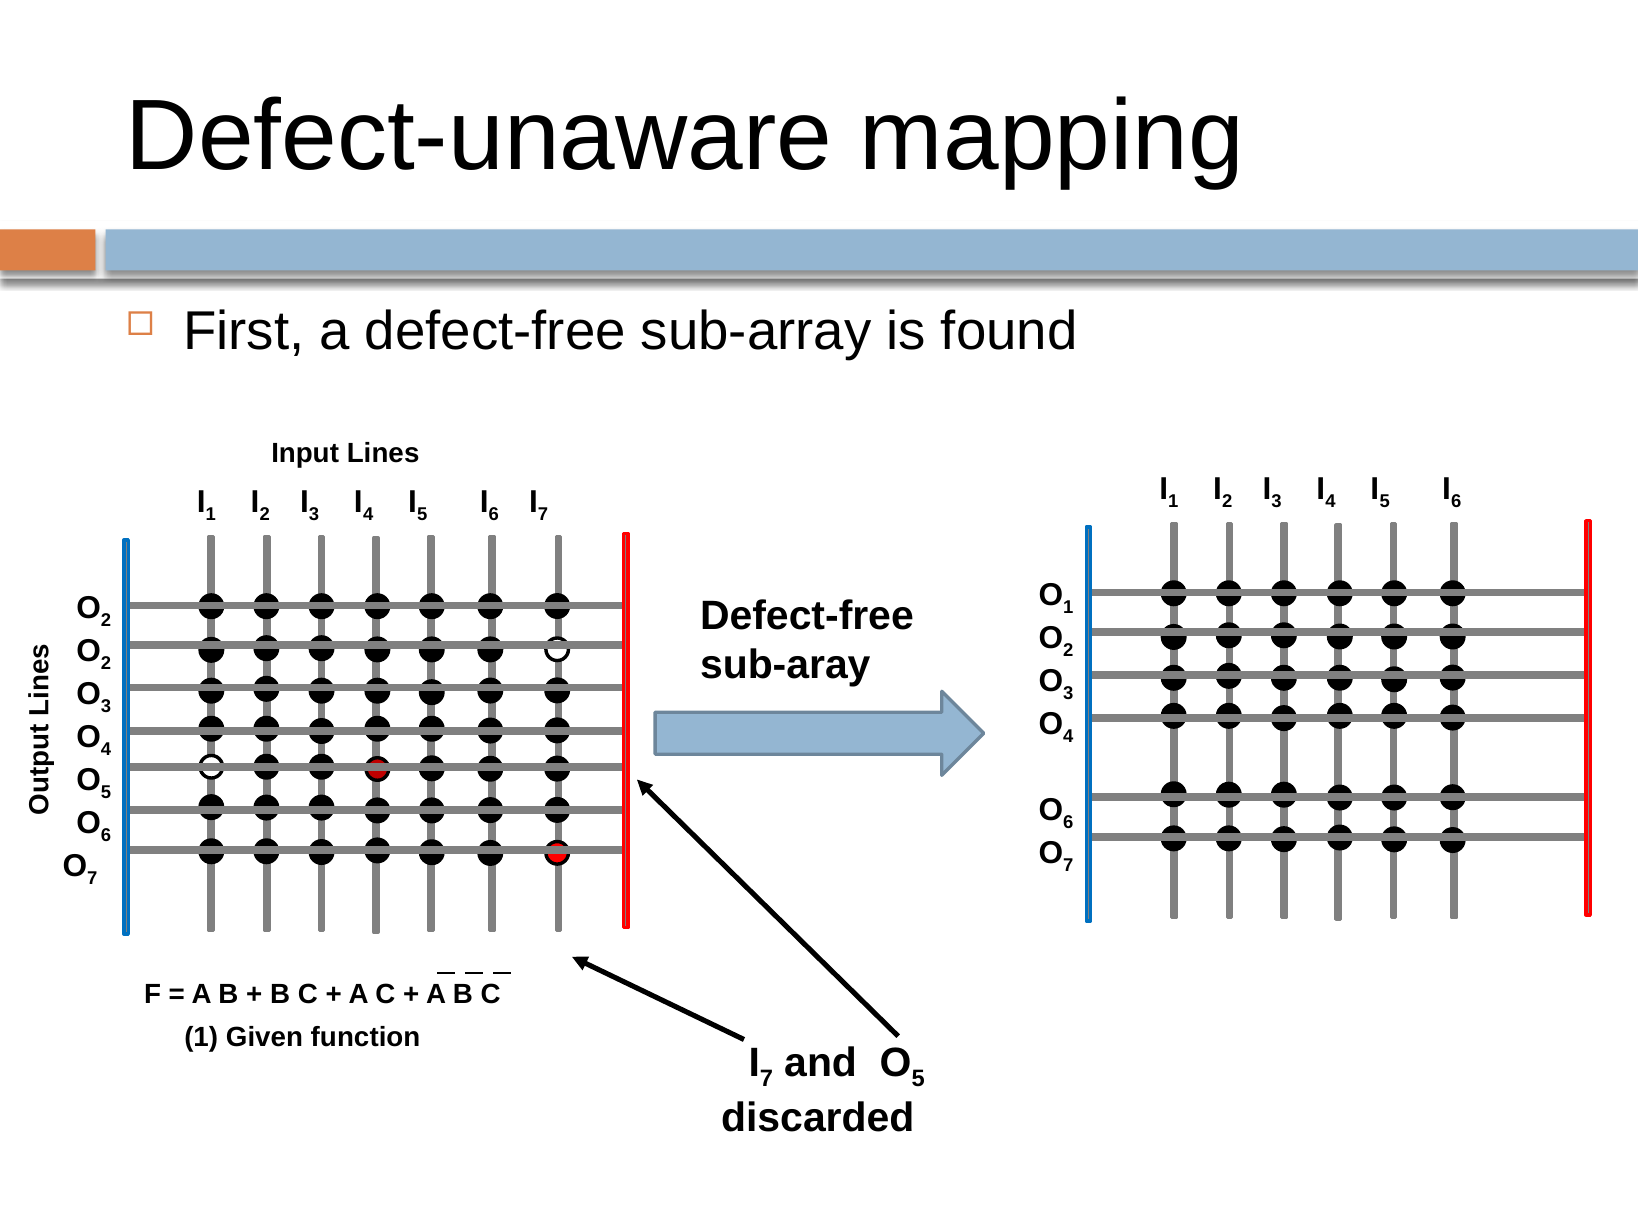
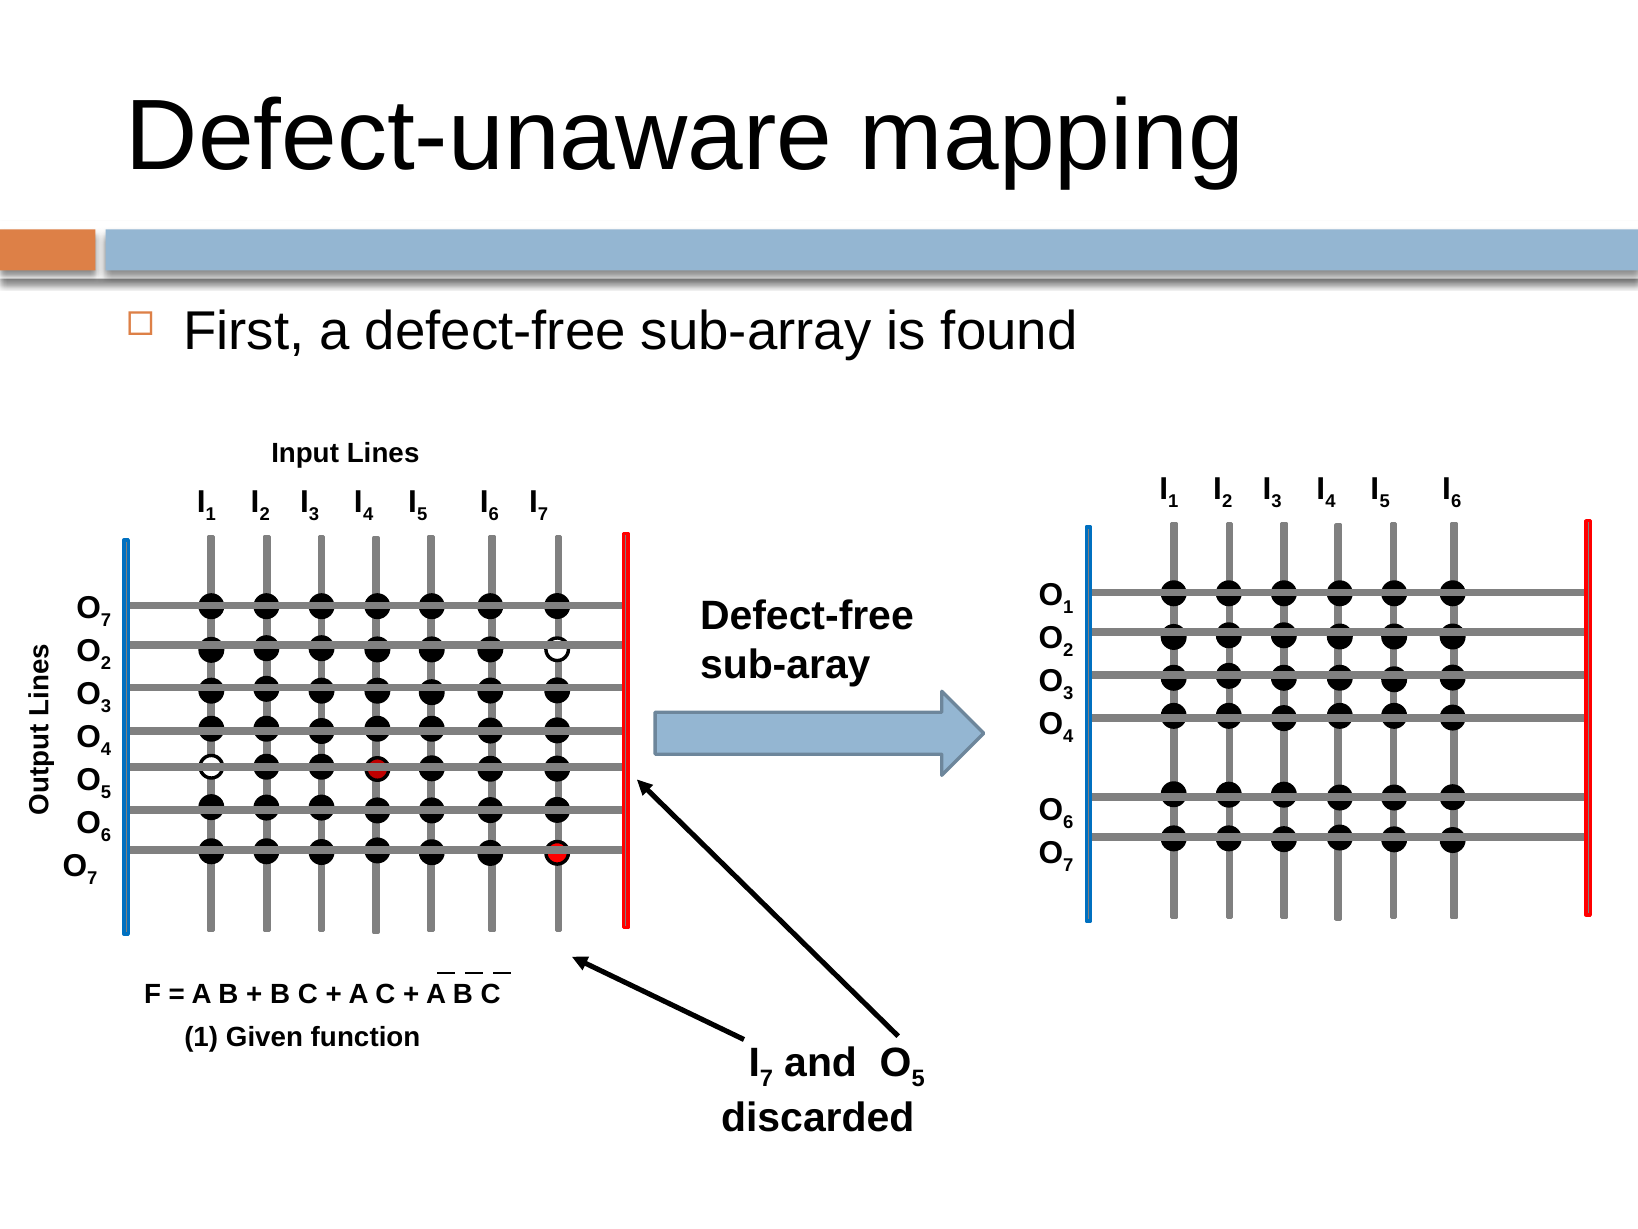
2: 2 -> 7 (106, 620)
